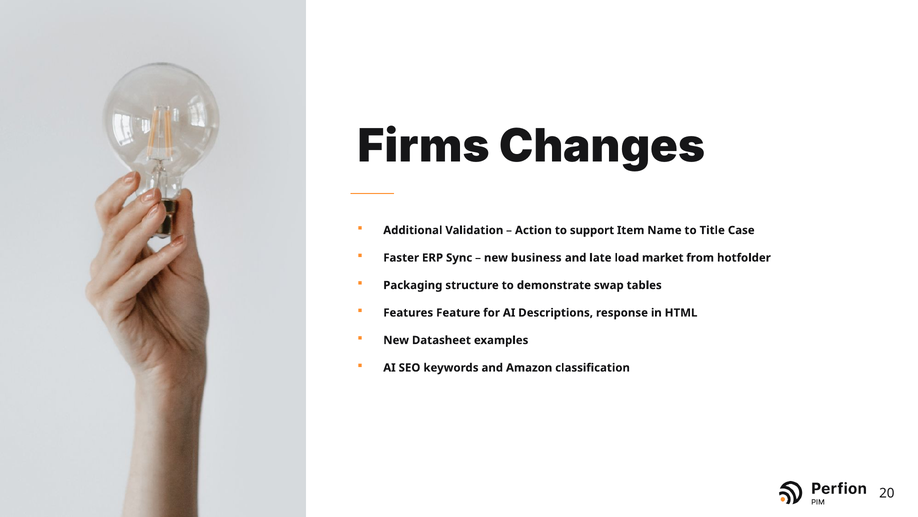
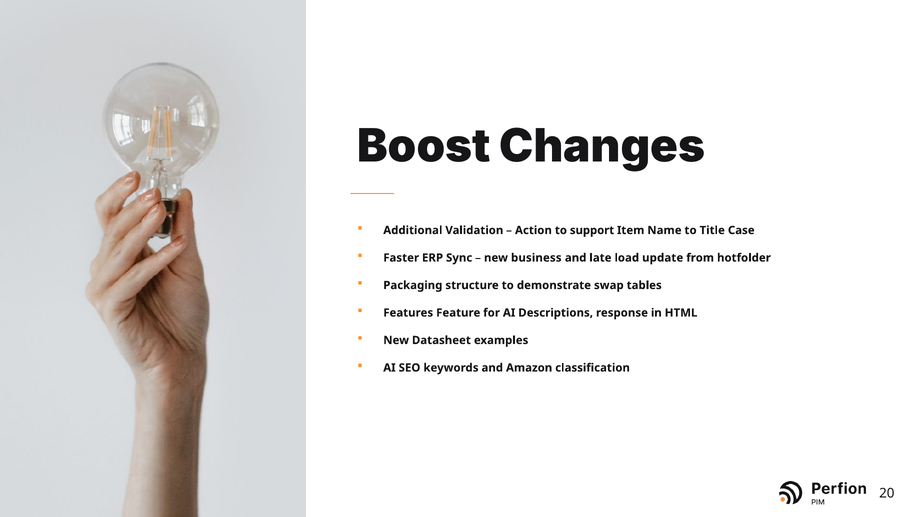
Firms: Firms -> Boost (424, 146)
market: market -> update (663, 257)
